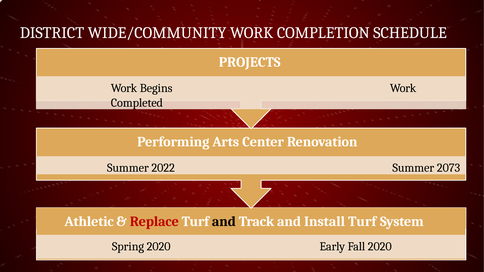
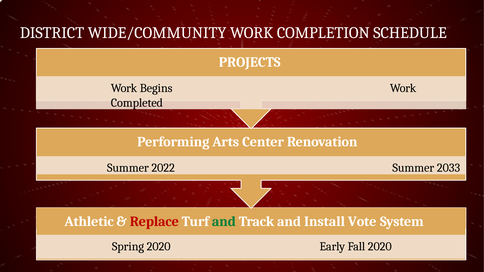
2073: 2073 -> 2033 (448, 168)
and colour: black -> green (224, 222)
Install Turf: Turf -> Vote (362, 222)
